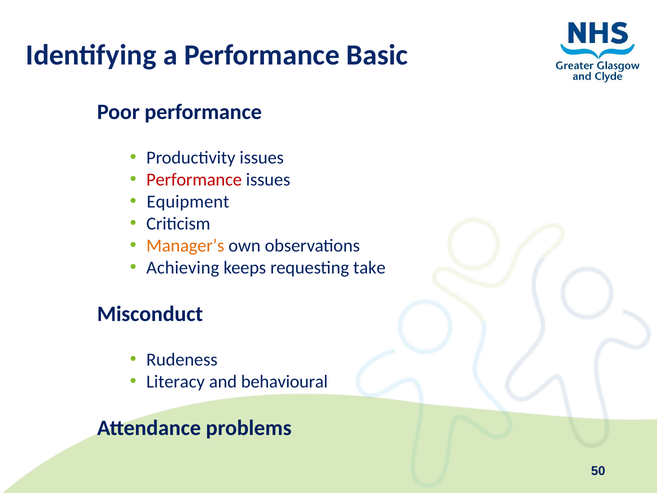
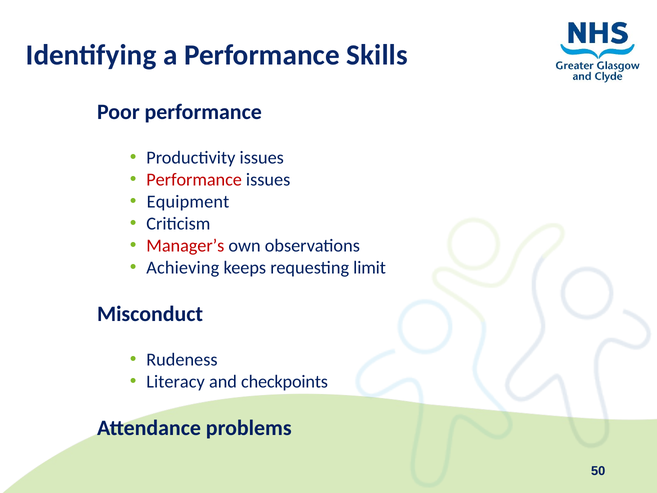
Basic: Basic -> Skills (377, 55)
Manager’s colour: orange -> red (185, 245)
take: take -> limit (370, 267)
behavioural: behavioural -> checkpoints (285, 381)
